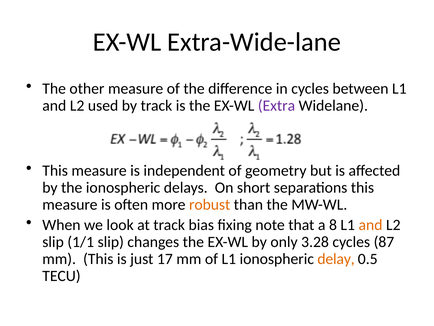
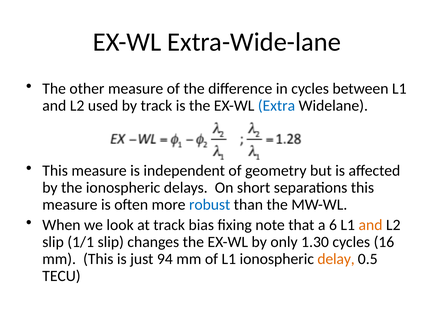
Extra colour: purple -> blue (277, 106)
robust colour: orange -> blue (210, 204)
8: 8 -> 6 (333, 225)
3.28: 3.28 -> 1.30 (315, 242)
87: 87 -> 16 (384, 242)
17: 17 -> 94 (165, 258)
